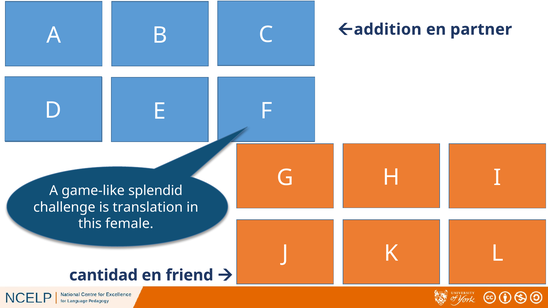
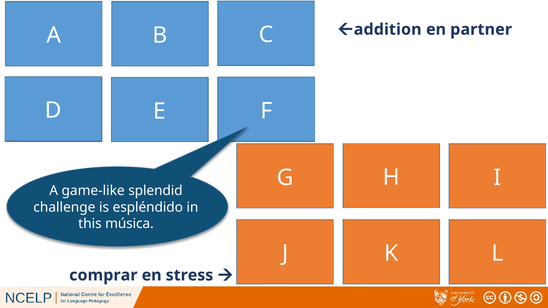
translation: translation -> espléndido (148, 207)
this female: female -> música (129, 224)
cantidad: cantidad -> comprar (103, 275)
en friend: friend -> stress (189, 275)
